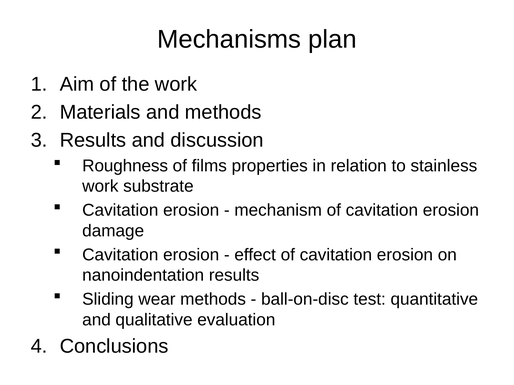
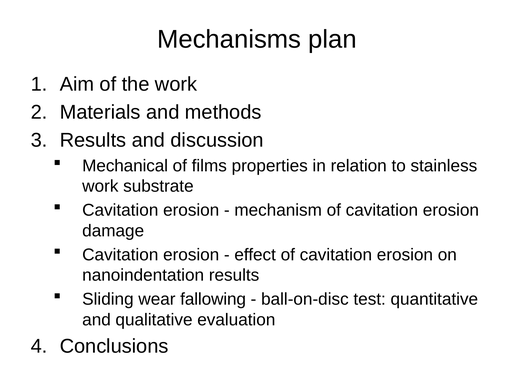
Roughness: Roughness -> Mechanical (125, 166)
wear methods: methods -> fallowing (213, 300)
